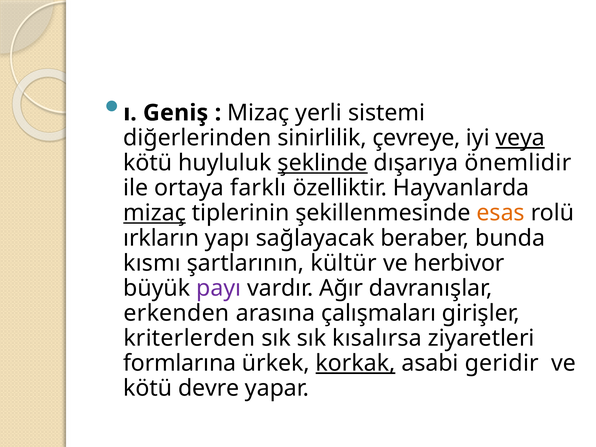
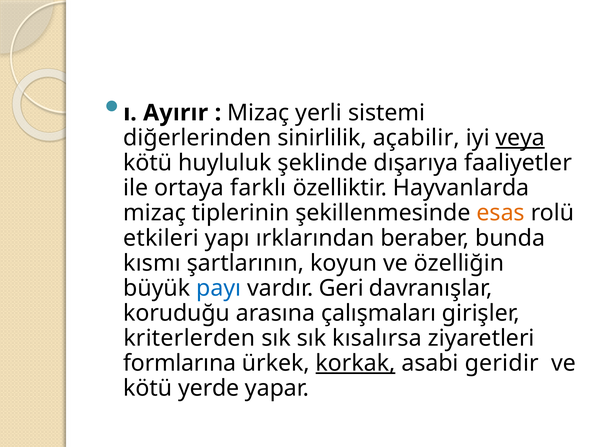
Geniş: Geniş -> Ayırır (176, 113)
çevreye: çevreye -> açabilir (416, 138)
şeklinde underline: present -> none (323, 163)
önemlidir: önemlidir -> faaliyetler (518, 163)
mizaç underline: present -> none (155, 213)
ırkların: ırkların -> etkileri (161, 238)
sağlayacak: sağlayacak -> ırklarından (315, 238)
kültür: kültür -> koyun (344, 263)
herbivor: herbivor -> özelliğin (459, 263)
payı colour: purple -> blue (219, 288)
Ağır: Ağır -> Geri (341, 288)
erkenden: erkenden -> koruduğu (177, 313)
devre: devre -> yerde (209, 388)
